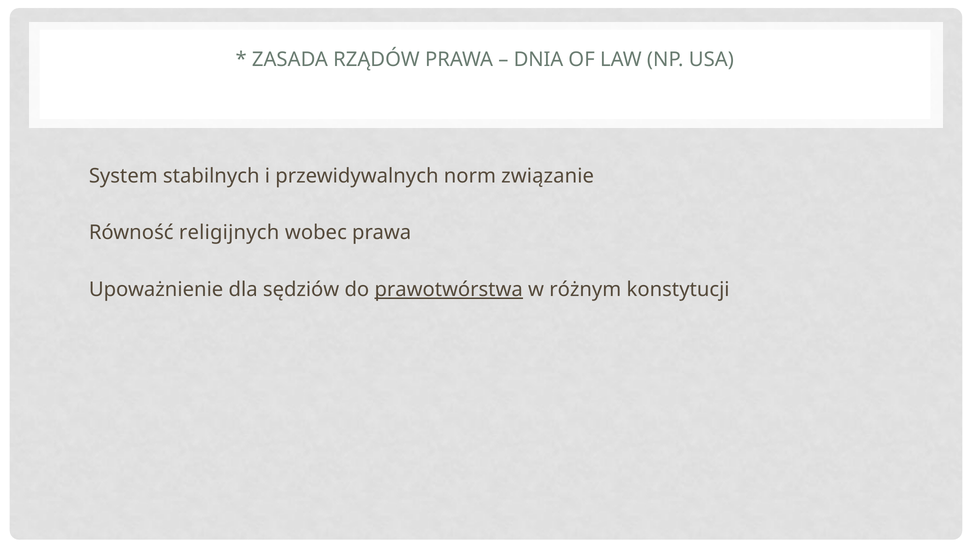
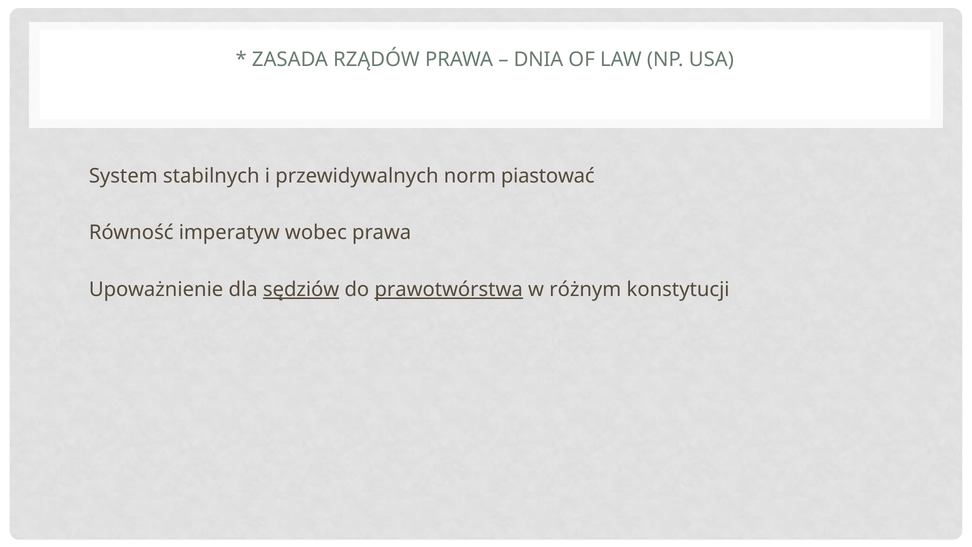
związanie: związanie -> piastować (548, 176)
religijnych: religijnych -> imperatyw (229, 233)
sędziów underline: none -> present (301, 289)
